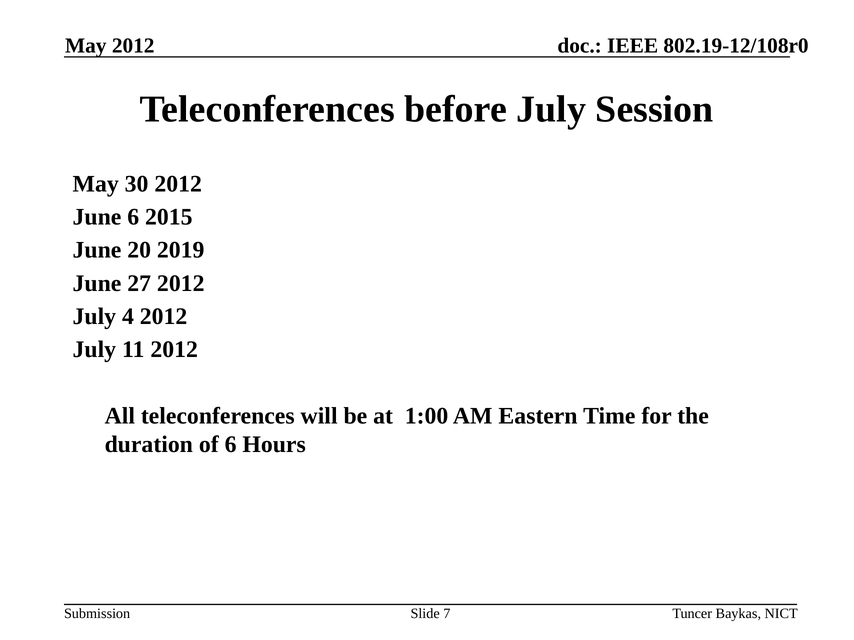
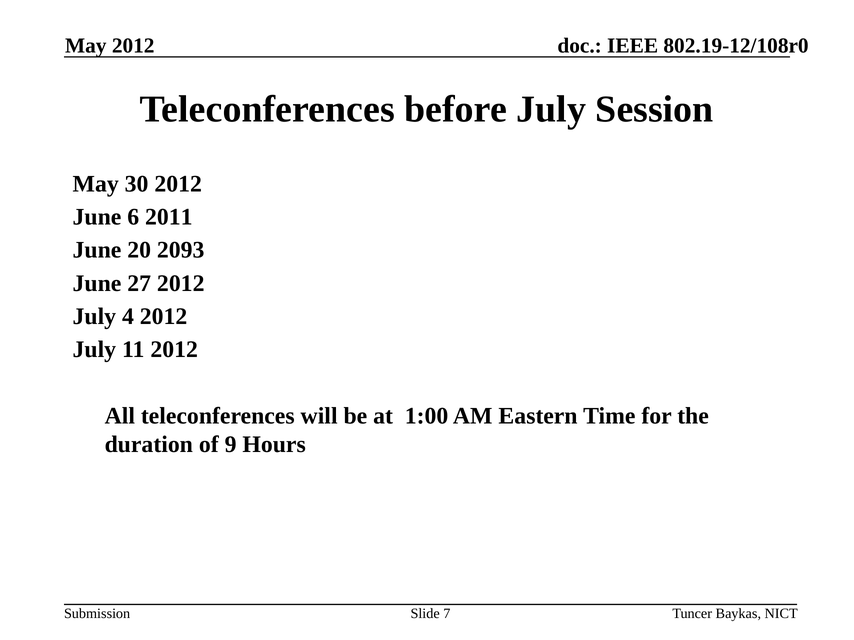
2015: 2015 -> 2011 (169, 217)
2019: 2019 -> 2093 (181, 250)
of 6: 6 -> 9 (231, 445)
